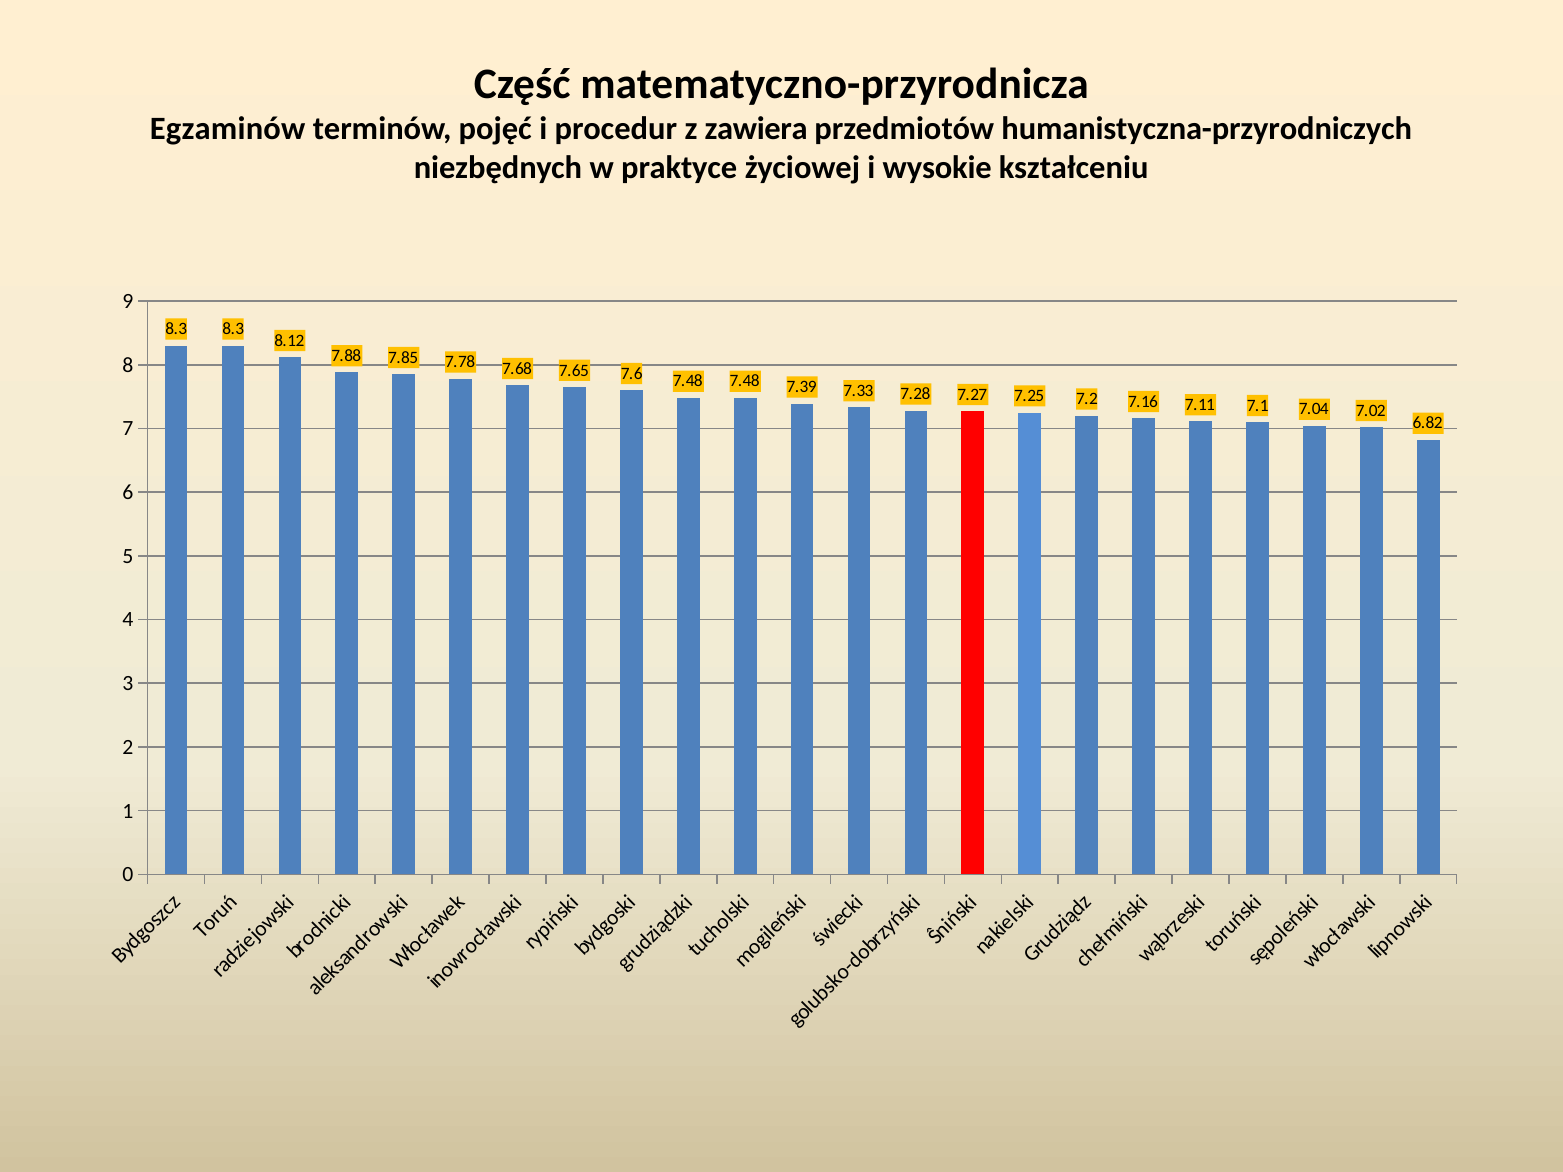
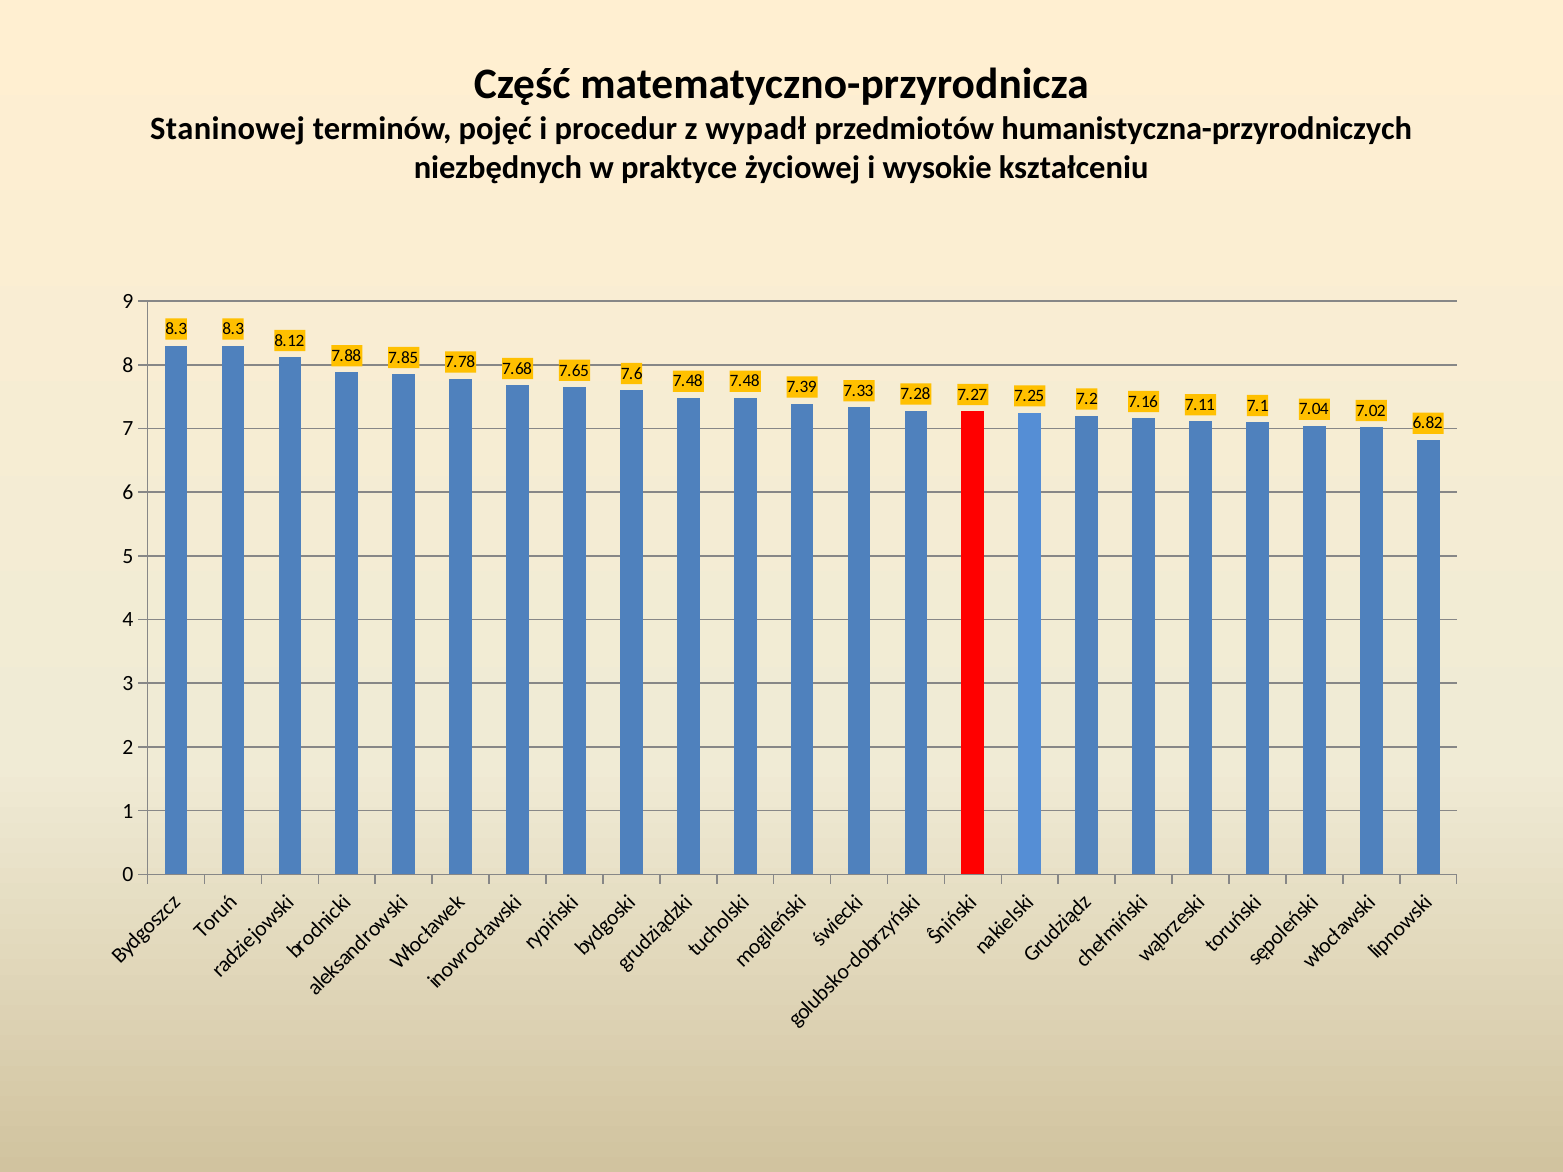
Egzaminów: Egzaminów -> Staninowej (228, 129)
zawiera: zawiera -> wypadł (756, 129)
